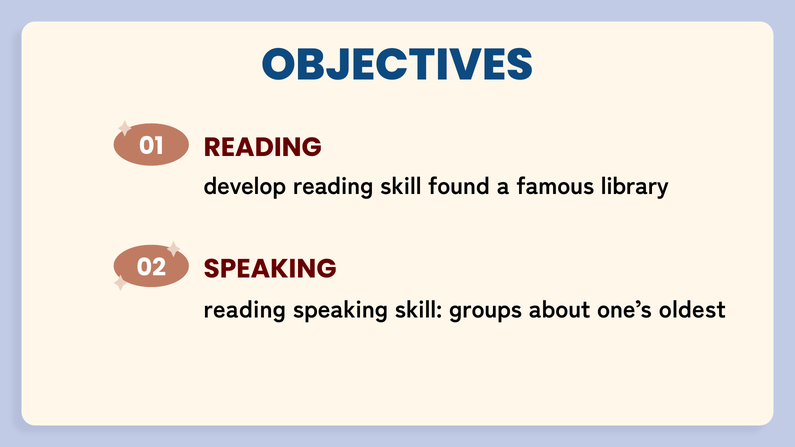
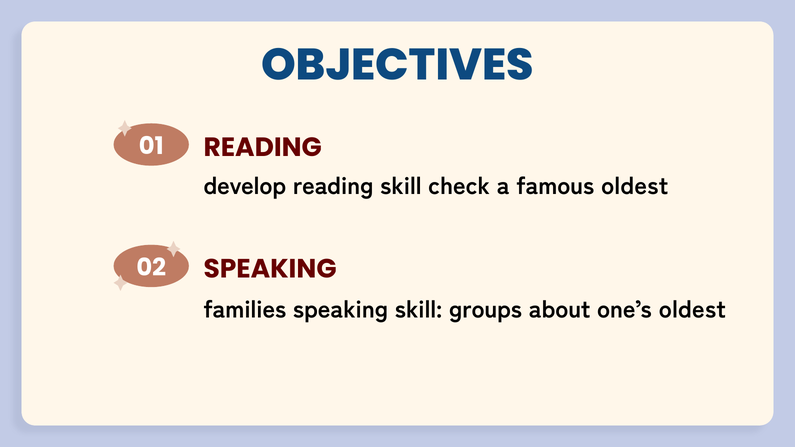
found: found -> check (459, 186)
famous library: library -> oldest (635, 186)
reading: reading -> families (245, 310)
